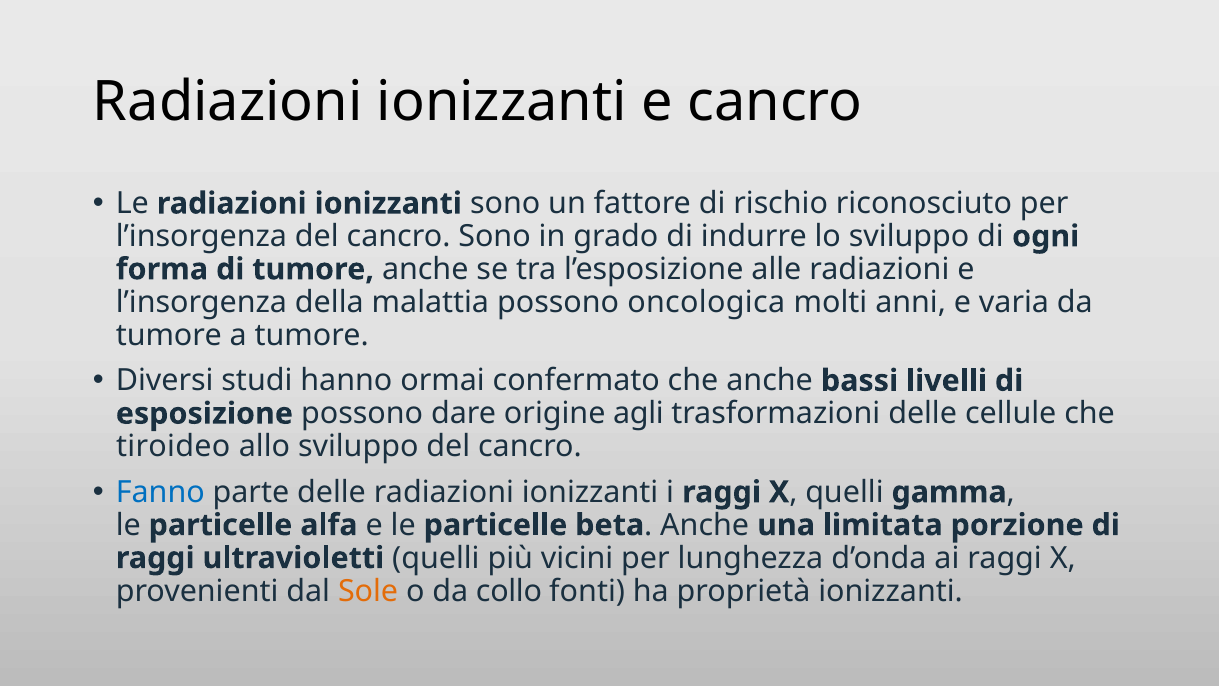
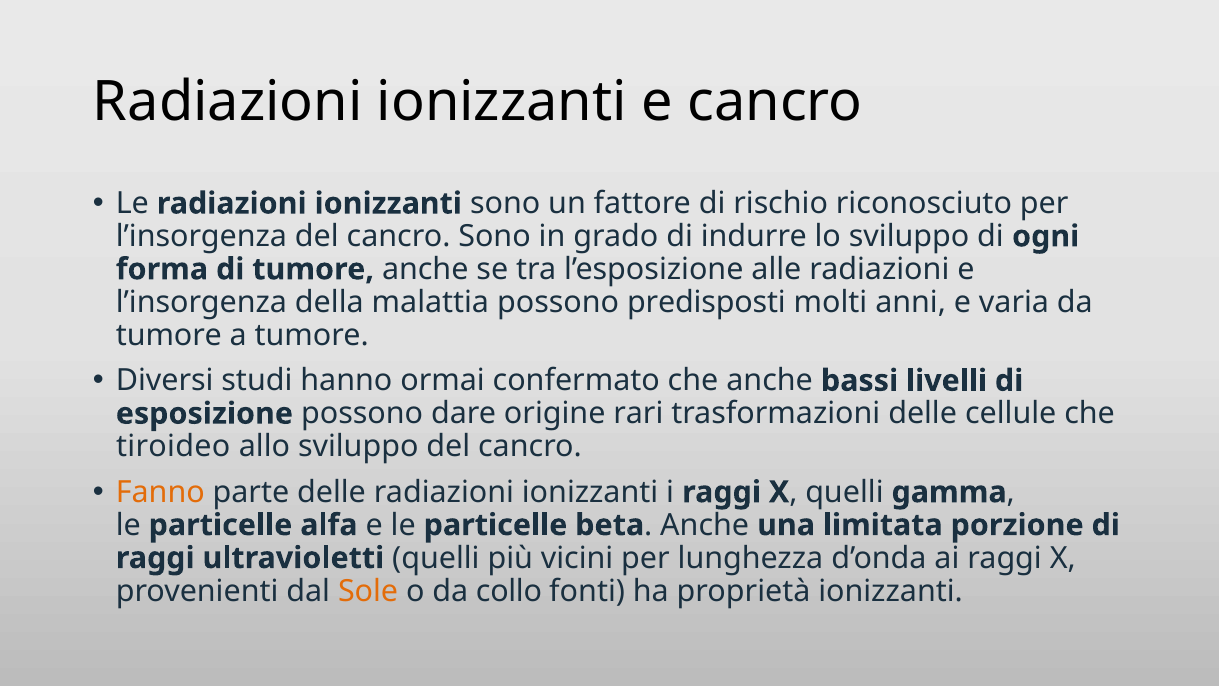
oncologica: oncologica -> predisposti (706, 302)
agli: agli -> rari (638, 413)
Fanno colour: blue -> orange (160, 492)
